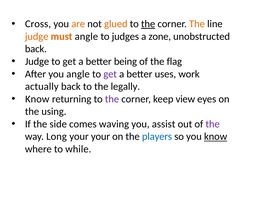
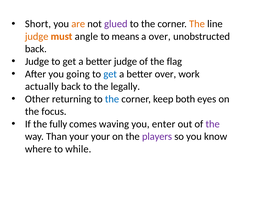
Cross: Cross -> Short (38, 24)
glued colour: orange -> purple (116, 24)
the underline: present -> none (148, 24)
judges: judges -> means (125, 36)
a zone: zone -> over (160, 36)
better being: being -> judge (125, 61)
you angle: angle -> going (78, 74)
get colour: purple -> blue (110, 74)
better uses: uses -> over (165, 74)
Know: Know -> Other (37, 99)
the colour: purple -> blue (112, 99)
view: view -> both (185, 99)
using: using -> focus (54, 112)
side: side -> fully (58, 124)
assist: assist -> enter (164, 124)
Long: Long -> Than (57, 137)
players colour: blue -> purple (157, 137)
know underline: present -> none (216, 137)
